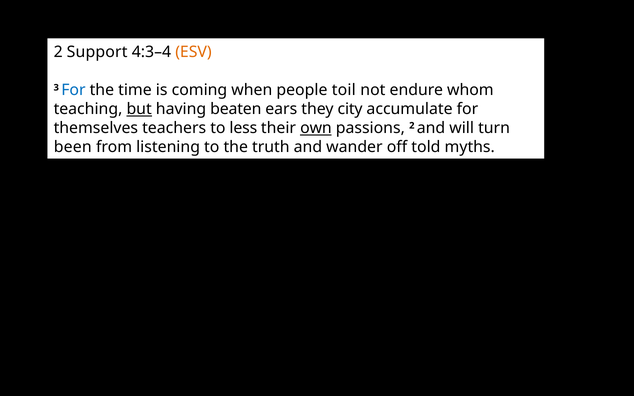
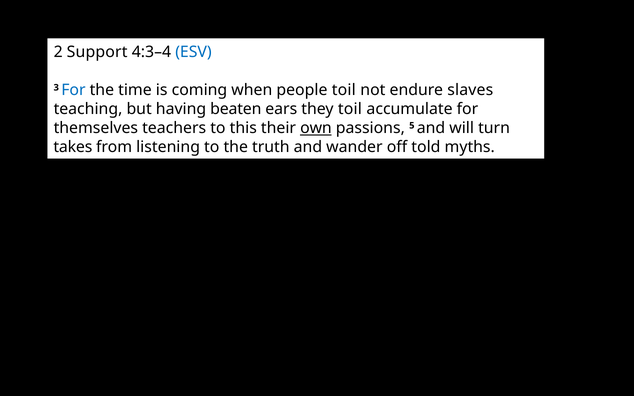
ESV colour: orange -> blue (193, 52)
whom: whom -> slaves (470, 90)
but underline: present -> none (139, 109)
they city: city -> toil (350, 109)
less: less -> this (243, 128)
passions 2: 2 -> 5 (412, 126)
been: been -> takes (73, 147)
